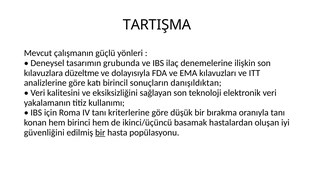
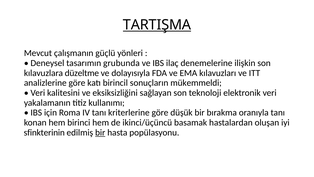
TARTIŞMA underline: none -> present (157, 25)
danışıldıktan: danışıldıktan -> mükemmeldi (196, 83)
güvenliğini: güvenliğini -> sfinkterinin (44, 132)
